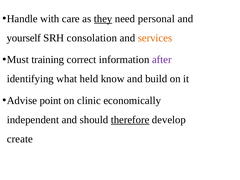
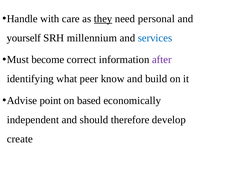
consolation: consolation -> millennium (92, 38)
services colour: orange -> blue (155, 38)
training: training -> become (48, 60)
held: held -> peer (89, 79)
clinic: clinic -> based (89, 101)
therefore underline: present -> none (130, 120)
